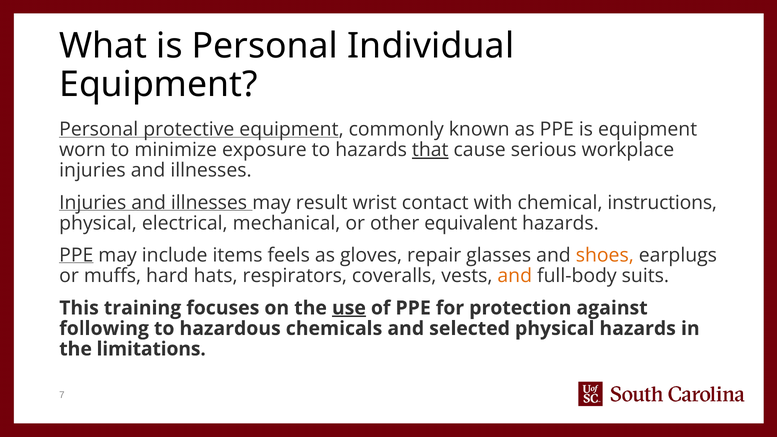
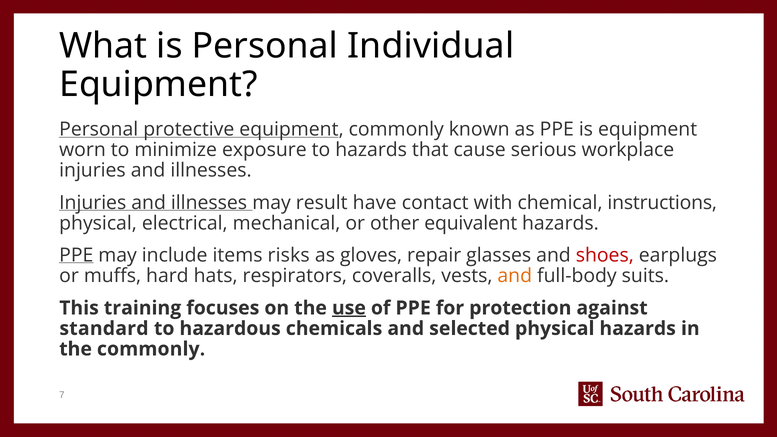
that underline: present -> none (430, 150)
wrist: wrist -> have (375, 203)
feels: feels -> risks (289, 255)
shoes colour: orange -> red (605, 255)
following: following -> standard (104, 329)
the limitations: limitations -> commonly (151, 349)
